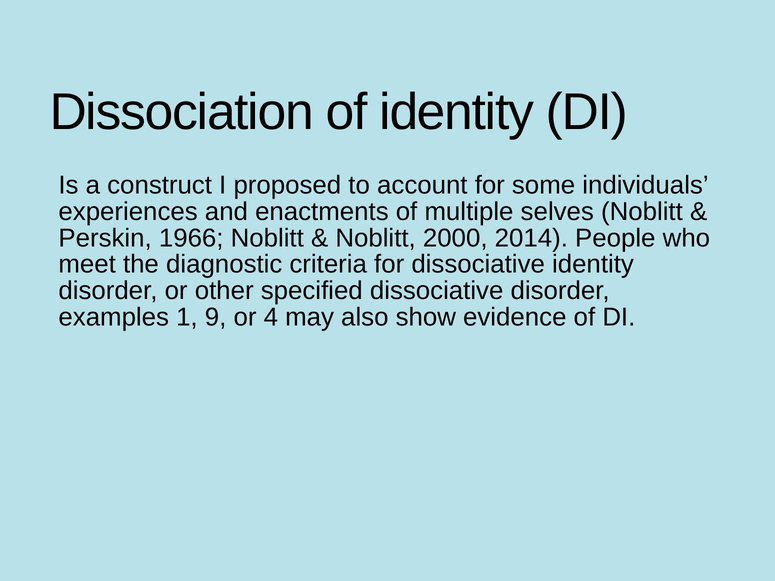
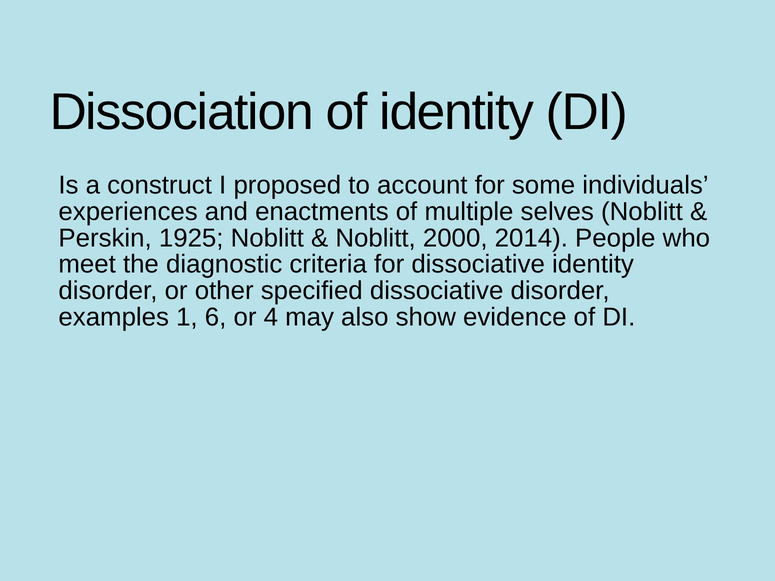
1966: 1966 -> 1925 (191, 238)
9: 9 -> 6 (216, 317)
